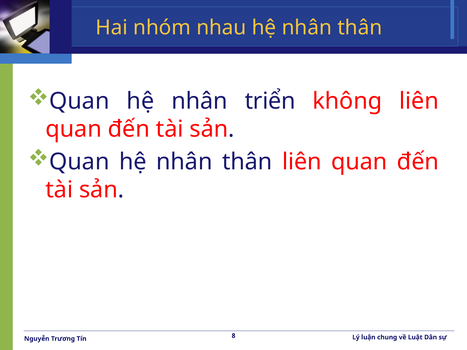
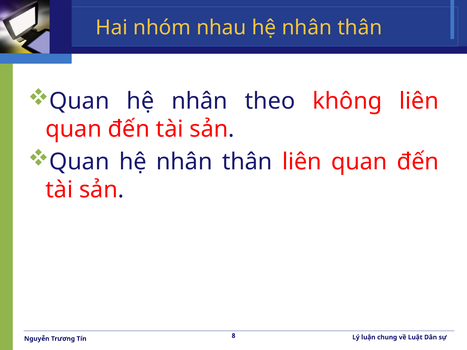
triển: triển -> theo (270, 101)
